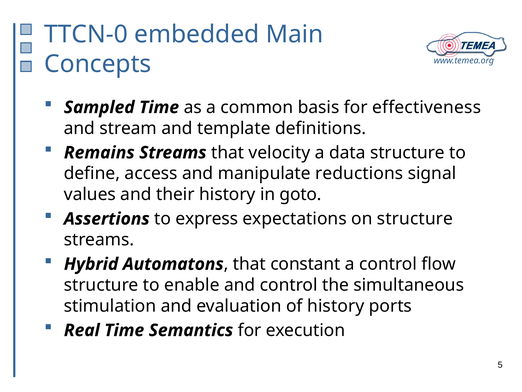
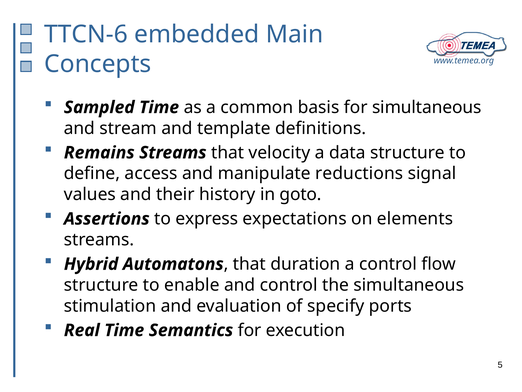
TTCN-0: TTCN-0 -> TTCN-6 (86, 34)
for effectiveness: effectiveness -> simultaneous (427, 107)
on structure: structure -> elements (415, 219)
constant: constant -> duration (305, 264)
of history: history -> specify (336, 306)
